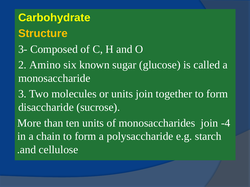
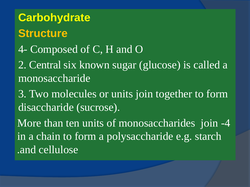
3-: 3- -> 4- (23, 49)
Amino: Amino -> Central (45, 65)
